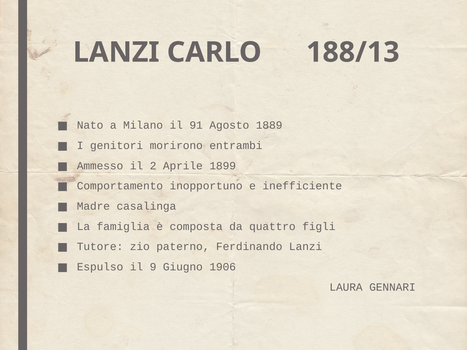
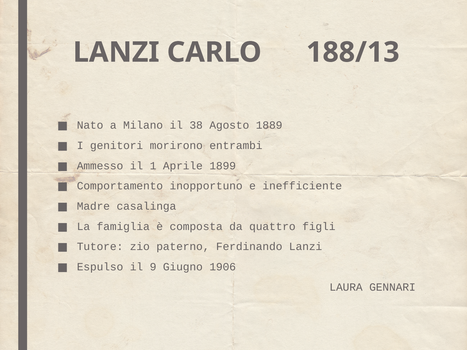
91: 91 -> 38 (196, 125)
2: 2 -> 1 (153, 166)
